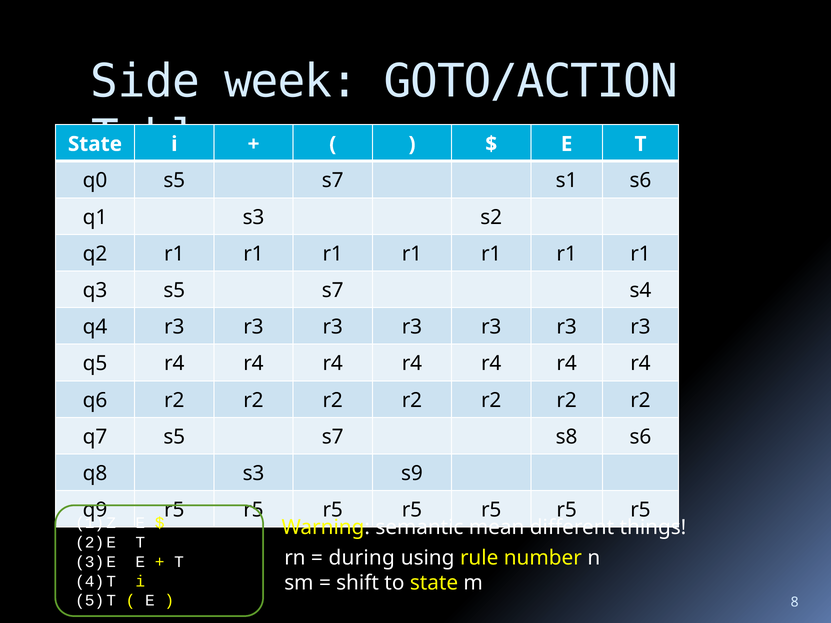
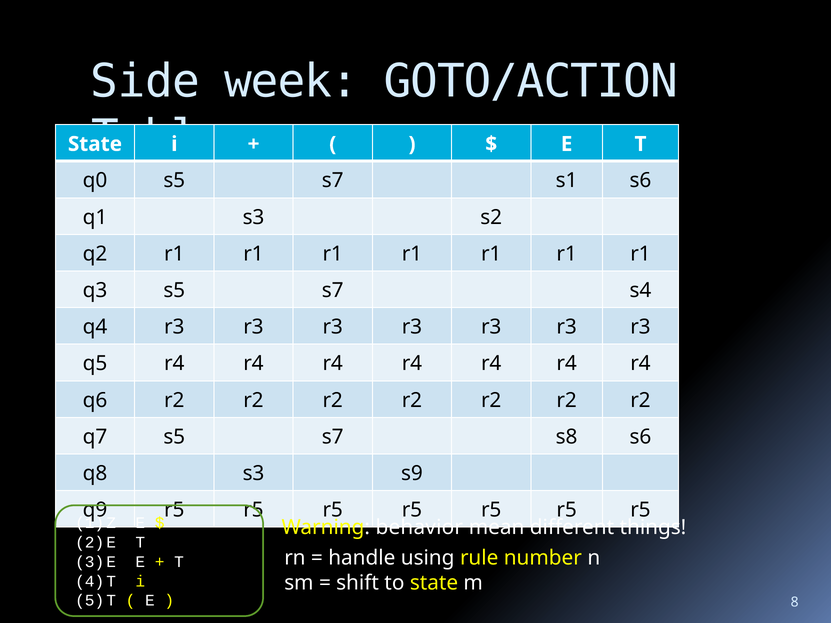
semantic: semantic -> behavior (419, 528)
during: during -> handle (362, 558)
